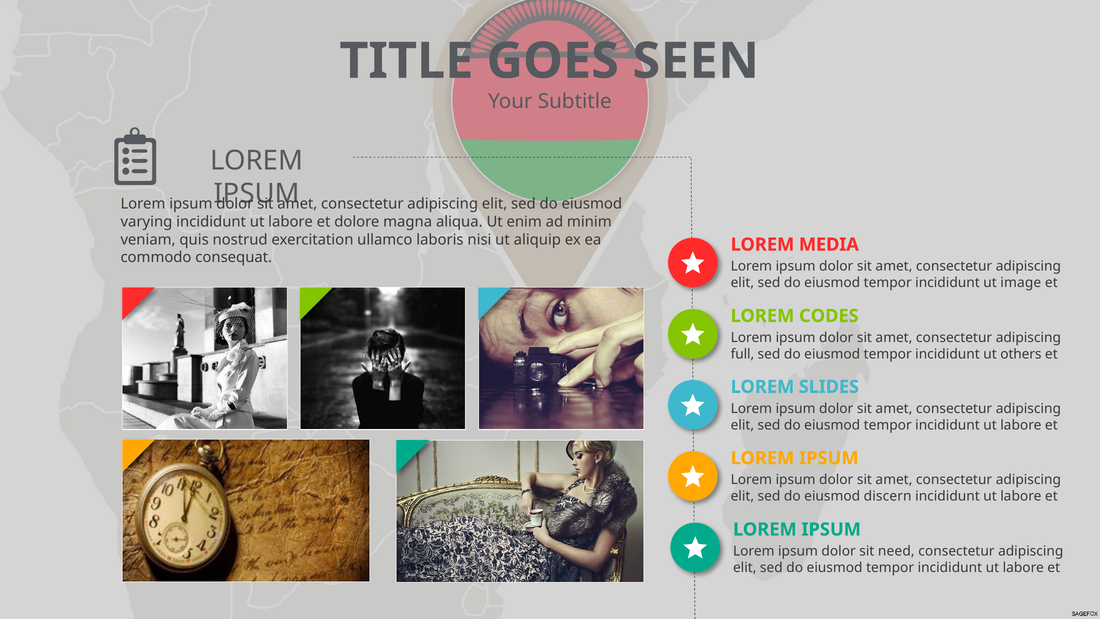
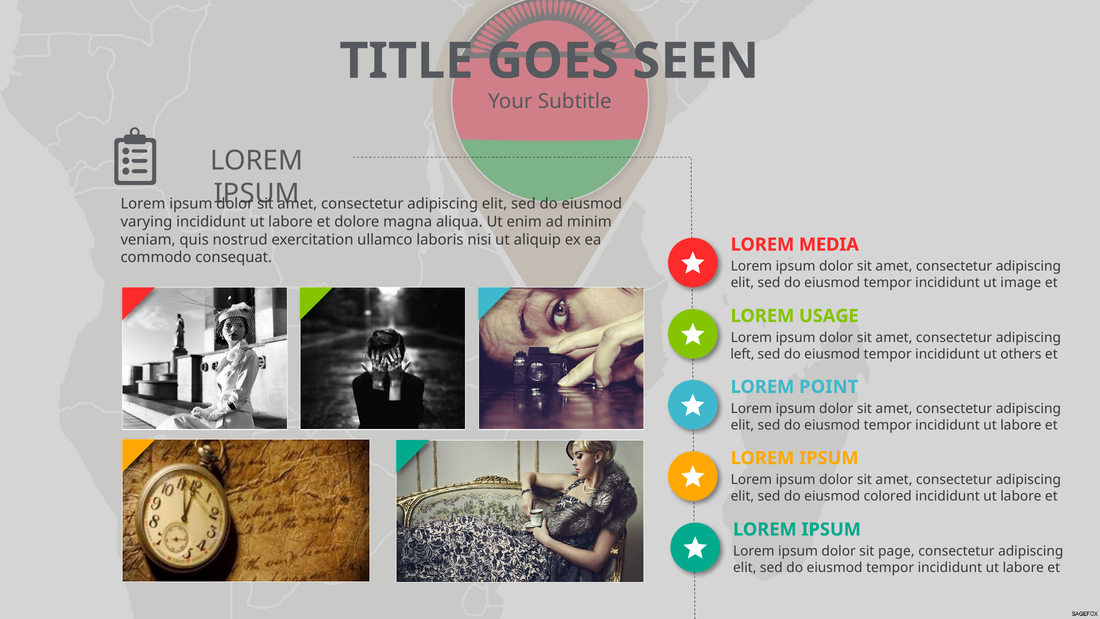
CODES: CODES -> USAGE (829, 316)
full: full -> left (742, 354)
SLIDES: SLIDES -> POINT (829, 387)
discern: discern -> colored (888, 496)
need: need -> page (896, 551)
